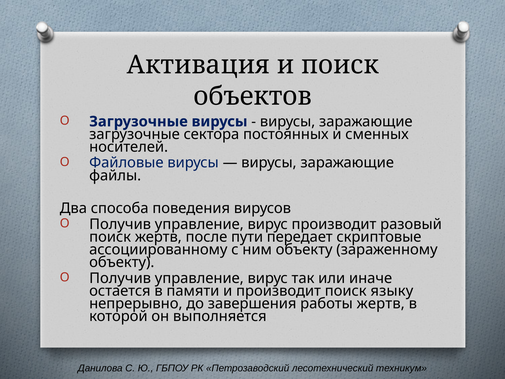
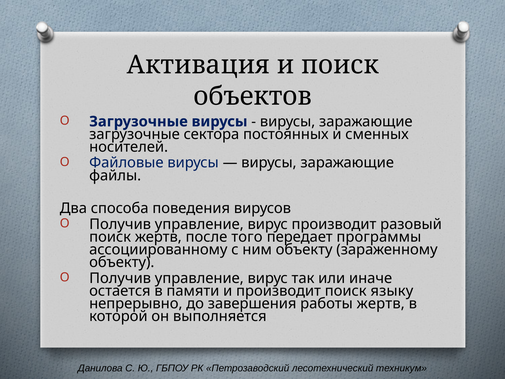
пути: пути -> того (247, 237)
скриптовые: скриптовые -> программы (379, 237)
